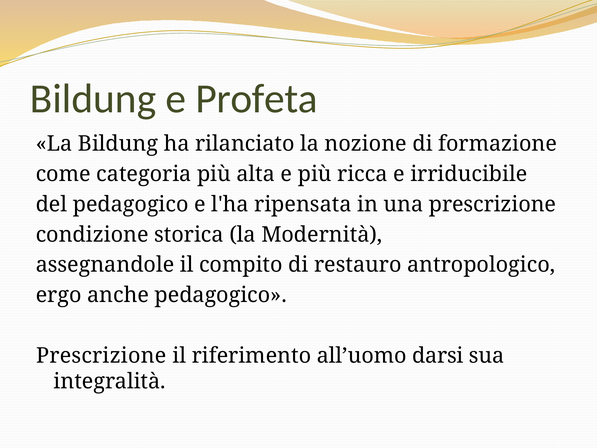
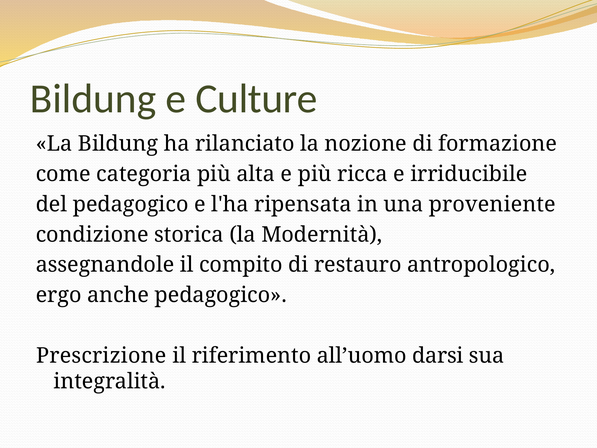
Profeta: Profeta -> Culture (257, 99)
una prescrizione: prescrizione -> proveniente (492, 204)
